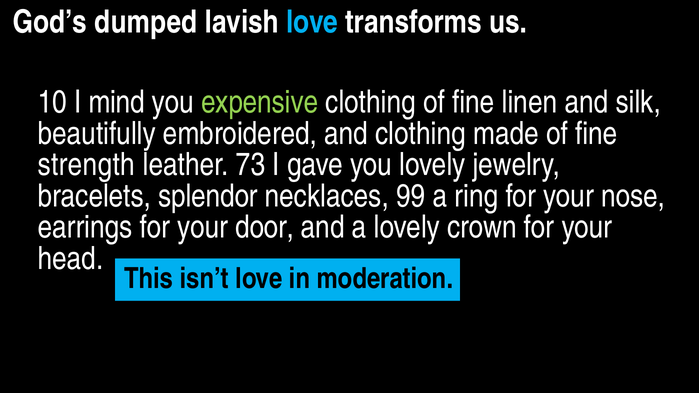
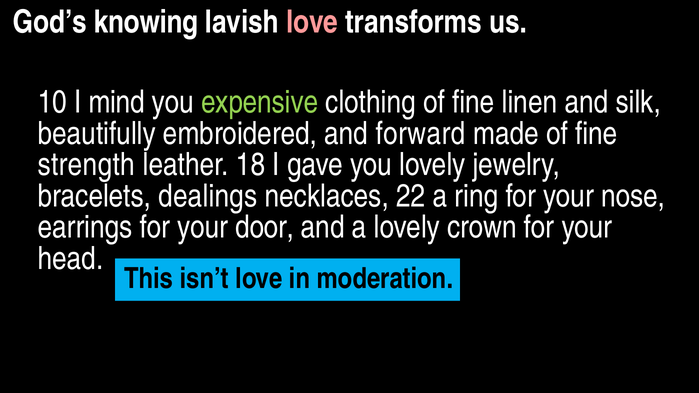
dumped: dumped -> knowing (146, 22)
love colour: light blue -> pink (312, 22)
and clothing: clothing -> forward (420, 134)
73: 73 -> 18 (251, 165)
splendor: splendor -> dealings (208, 196)
99: 99 -> 22 (411, 196)
